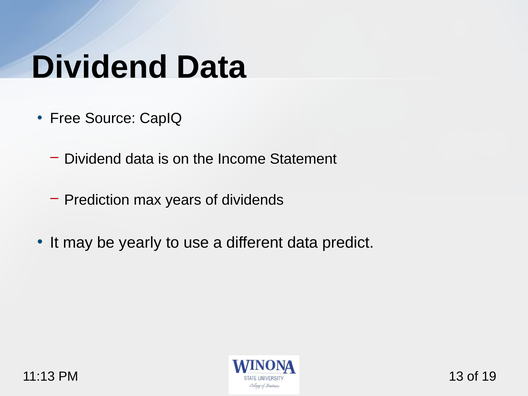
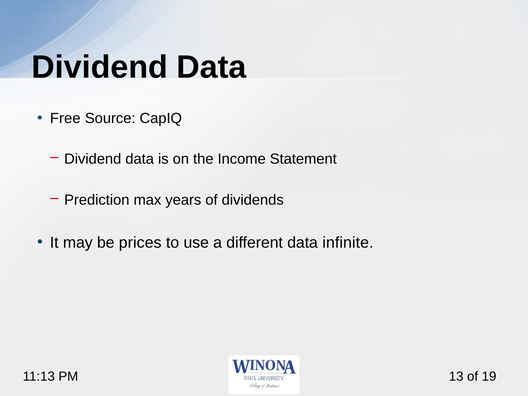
yearly: yearly -> prices (140, 243)
predict: predict -> infinite (348, 243)
